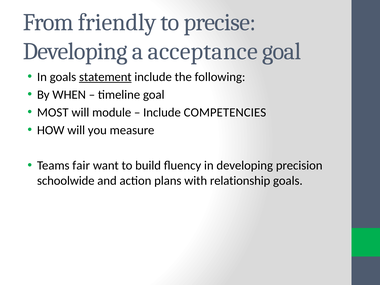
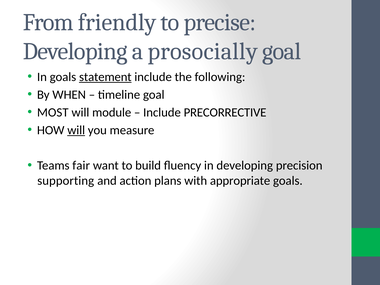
acceptance: acceptance -> prosocially (203, 51)
COMPETENCIES: COMPETENCIES -> PRECORRECTIVE (225, 112)
will underline: none -> present (76, 130)
schoolwide: schoolwide -> supporting (66, 181)
relationship: relationship -> appropriate (240, 181)
